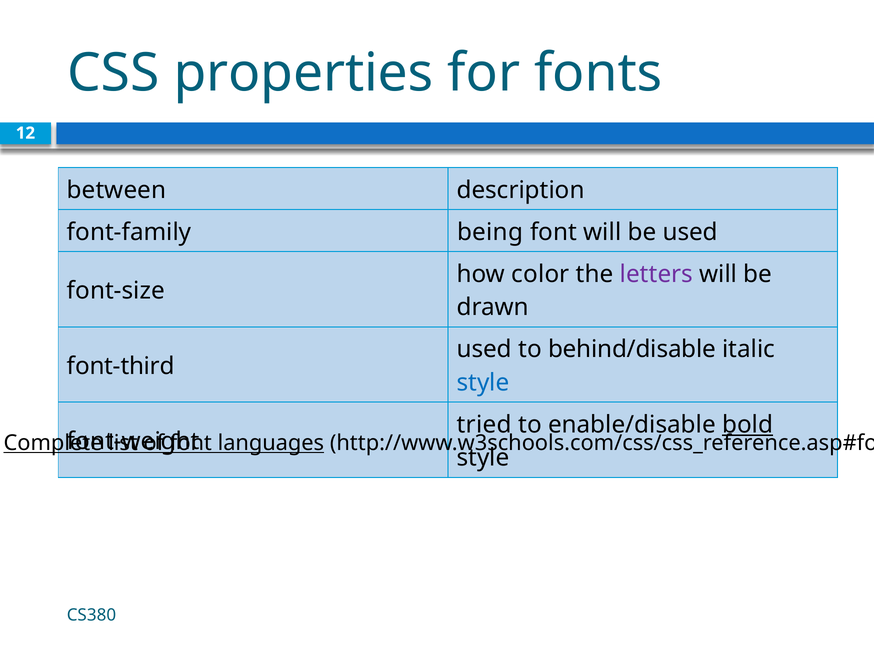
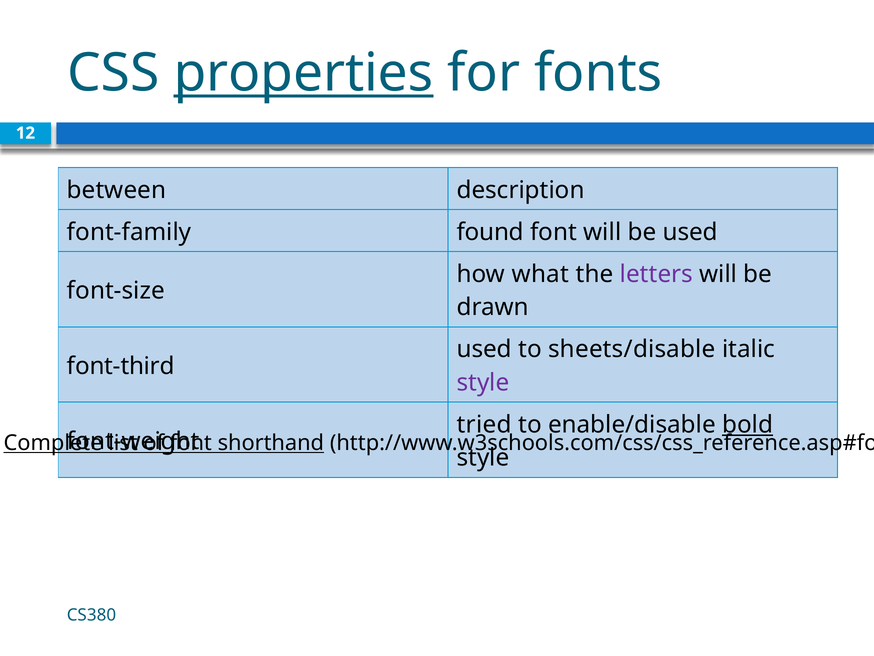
properties underline: none -> present (304, 73)
being: being -> found (490, 232)
color: color -> what (540, 274)
behind/disable: behind/disable -> sheets/disable (632, 349)
style colour: blue -> purple (483, 382)
languages: languages -> shorthand (271, 442)
